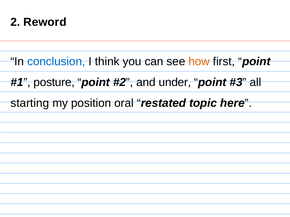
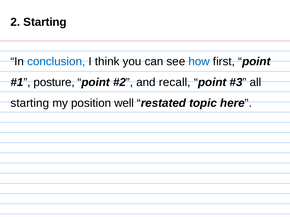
2 Reword: Reword -> Starting (45, 22)
how colour: orange -> blue (199, 62)
under: under -> recall (175, 82)
oral: oral -> well (124, 103)
